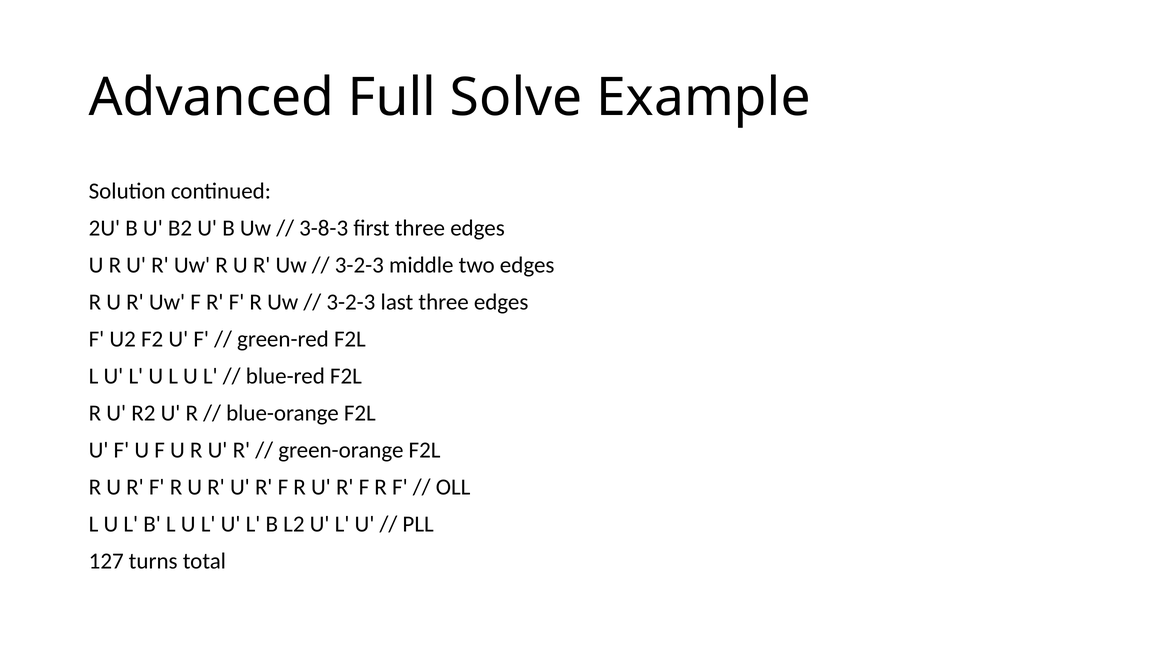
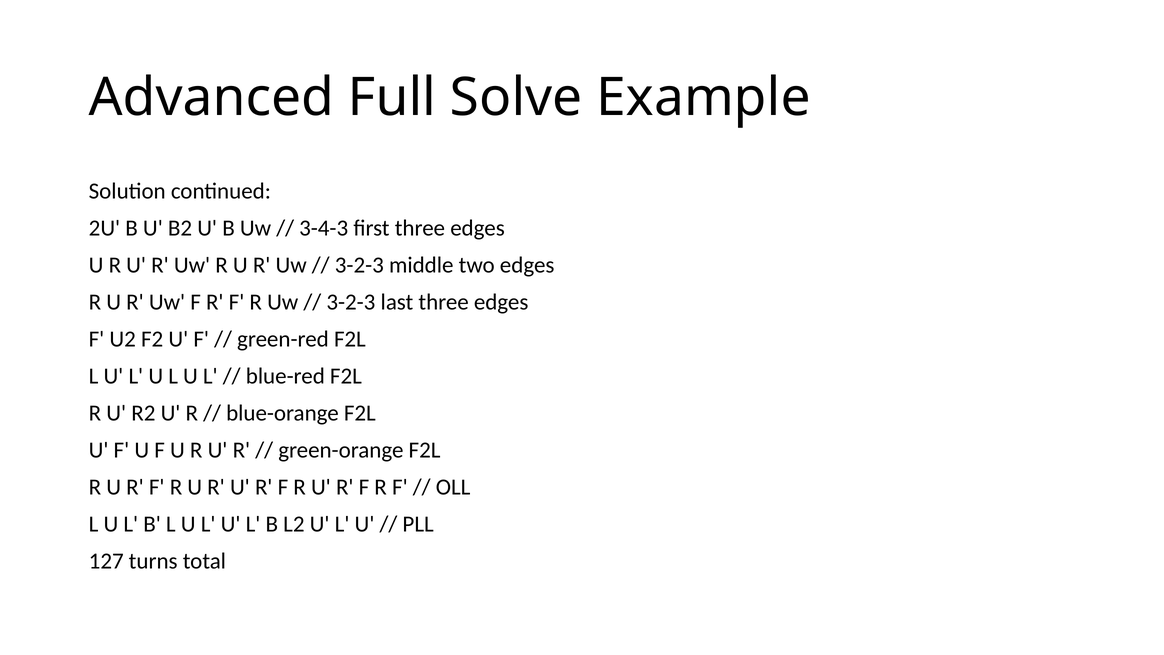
3-8-3: 3-8-3 -> 3-4-3 (324, 228)
